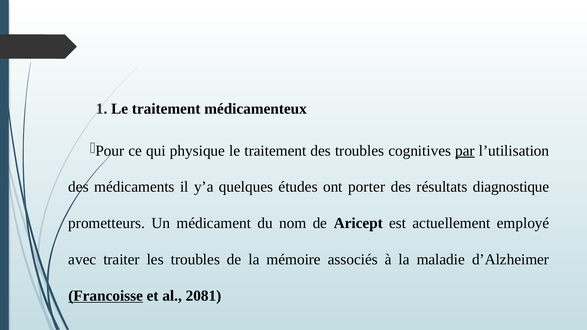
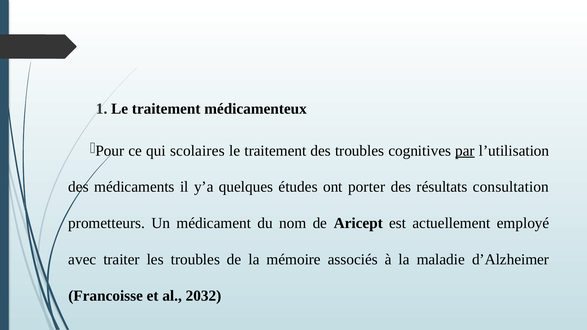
physique: physique -> scolaires (197, 151)
diagnostique: diagnostique -> consultation (511, 187)
Francoisse underline: present -> none (106, 296)
2081: 2081 -> 2032 (203, 296)
